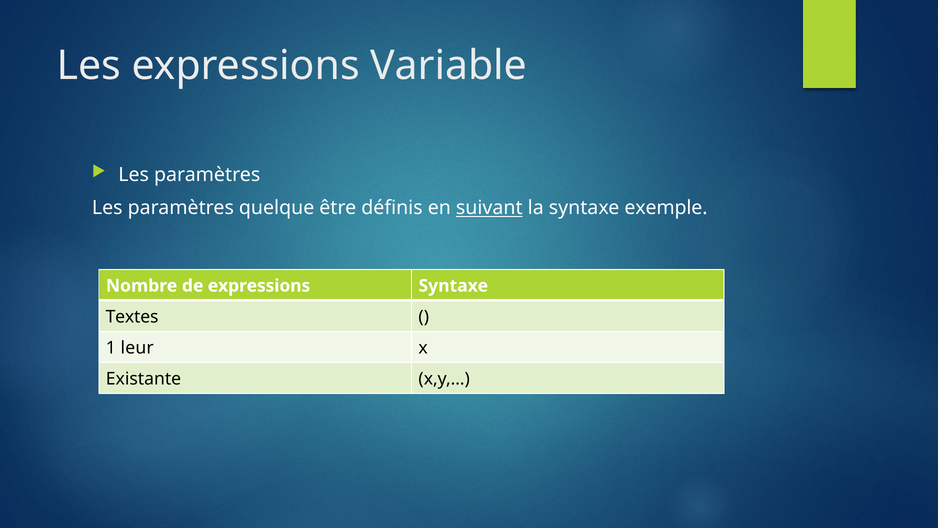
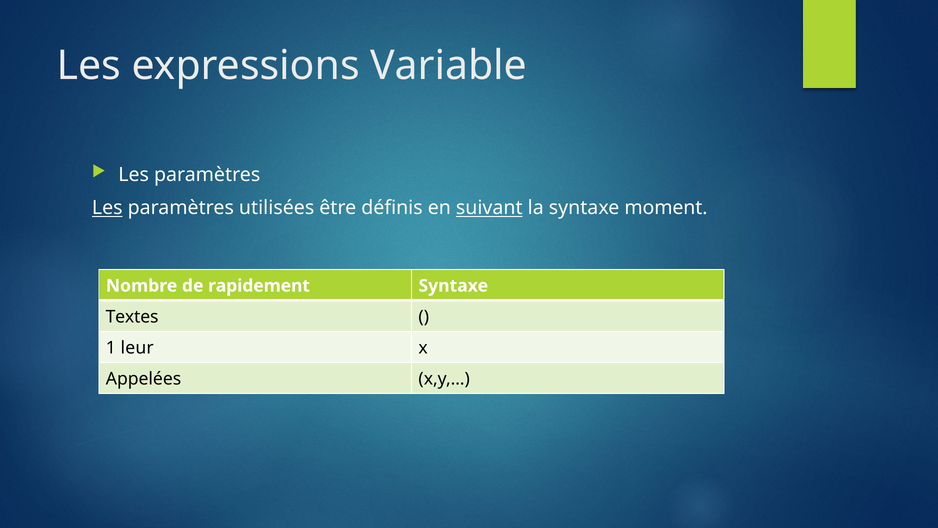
Les underline: none -> present (107, 208)
quelque: quelque -> utilisées (277, 208)
exemple: exemple -> moment (666, 208)
de expressions: expressions -> rapidement (259, 286)
Existante: Existante -> Appelées (144, 379)
